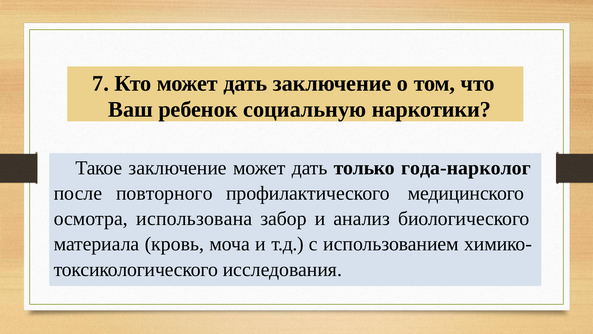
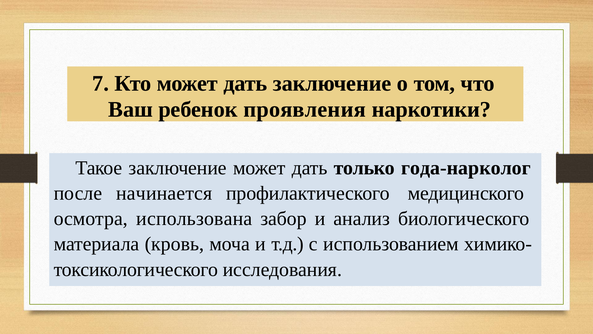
социальную: социальную -> проявления (305, 109)
повторного: повторного -> начинается (164, 193)
